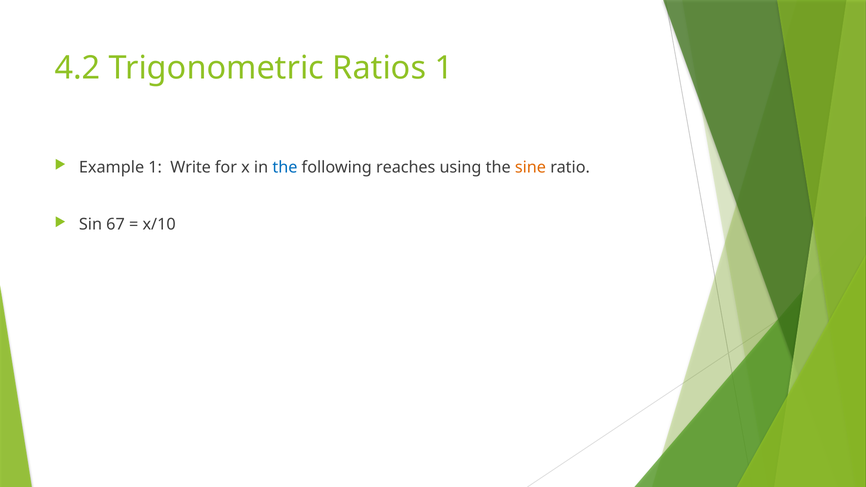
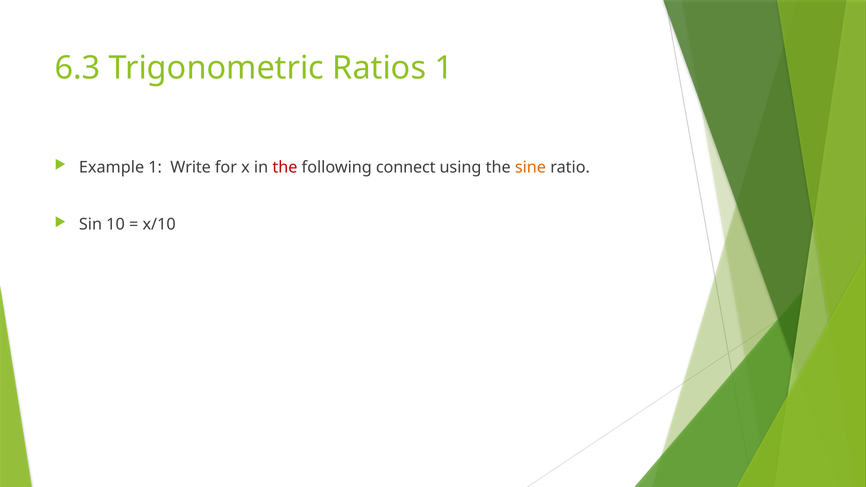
4.2: 4.2 -> 6.3 (78, 68)
the colour: blue -> red (285, 168)
reaches: reaches -> connect (406, 168)
67: 67 -> 10 (116, 225)
